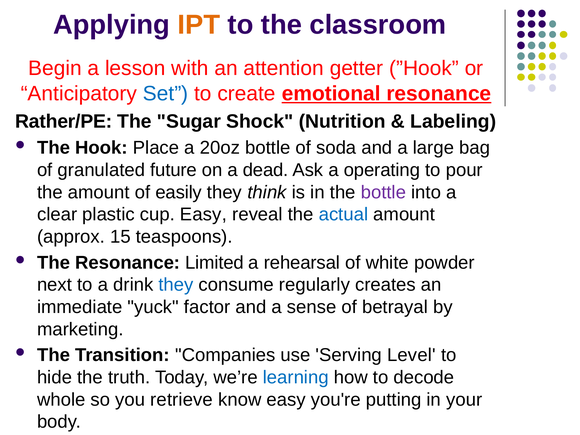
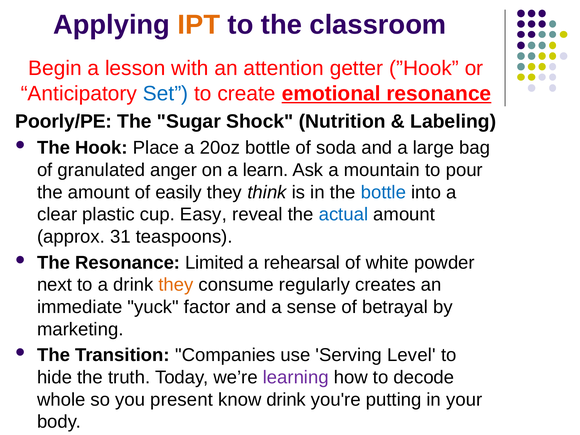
Rather/PE: Rather/PE -> Poorly/PE (64, 121)
future: future -> anger (174, 170)
dead: dead -> learn (266, 170)
operating: operating -> mountain (382, 170)
bottle colour: purple -> blue (383, 192)
15: 15 -> 31 (120, 237)
they colour: blue -> orange (176, 285)
learning colour: blue -> purple (296, 377)
retrieve: retrieve -> present (182, 400)
know easy: easy -> drink (286, 400)
